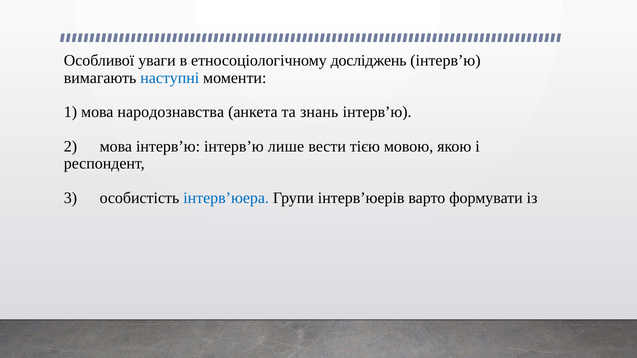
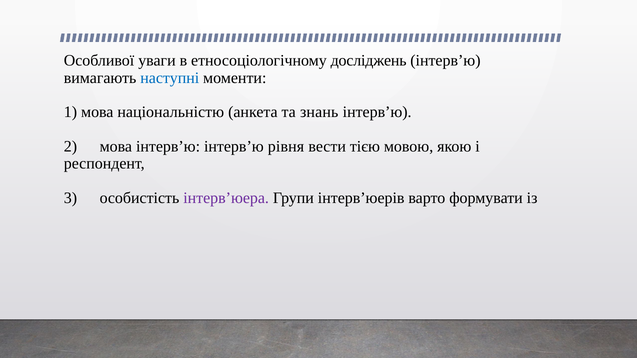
народознавства: народознавства -> національністю (171, 112)
лише: лише -> рівня (286, 147)
інтерв’юера colour: blue -> purple (226, 198)
